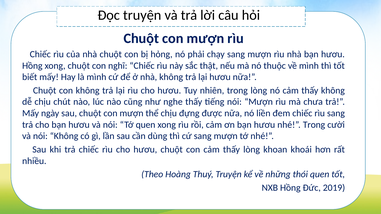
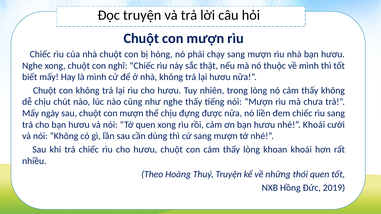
Hồng: Hồng -> Nghe (32, 66)
nhé Trong: Trong -> Khoái (314, 125)
